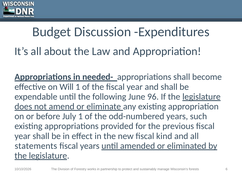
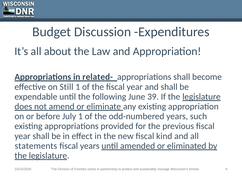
needed-: needed- -> related- (98, 77)
Will: Will -> Still (66, 87)
96: 96 -> 39 (153, 96)
